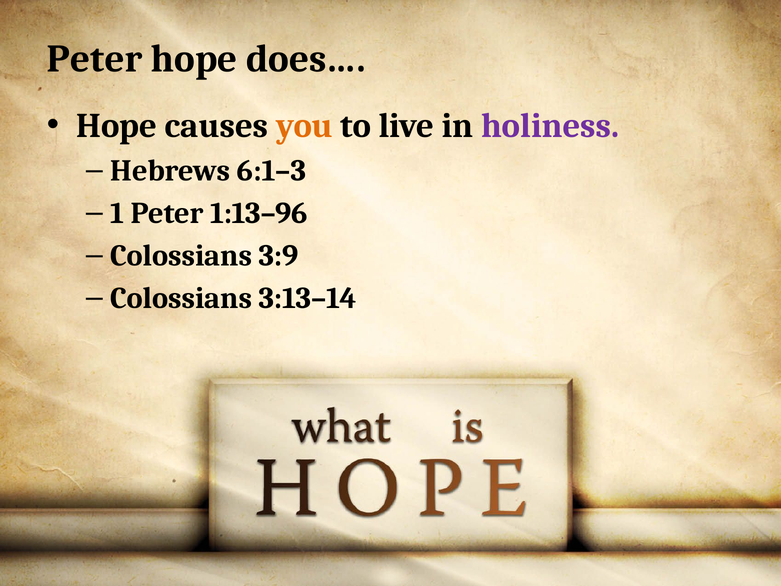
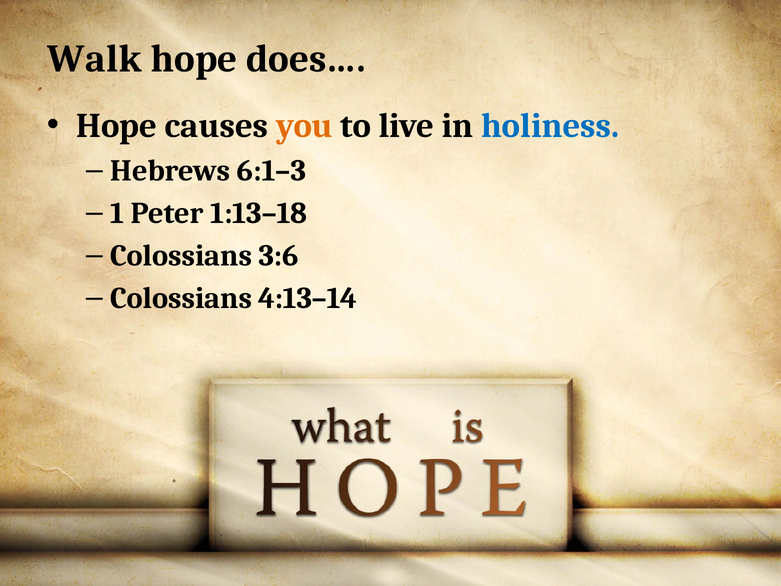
Peter: Peter -> Walk (94, 59)
holiness colour: purple -> blue (550, 126)
1:13–96: 1:13–96 -> 1:13–18 (259, 213)
3:9: 3:9 -> 3:6 (279, 256)
3:13–14: 3:13–14 -> 4:13–14 (308, 298)
